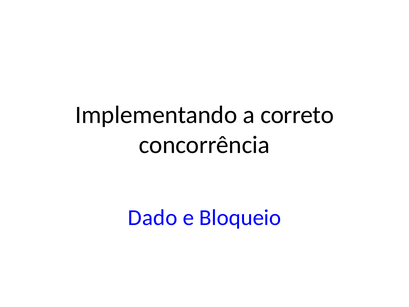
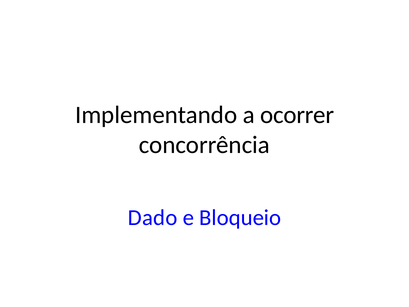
correto: correto -> ocorrer (297, 115)
